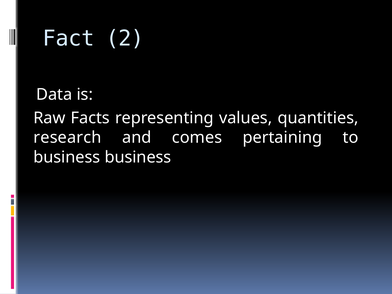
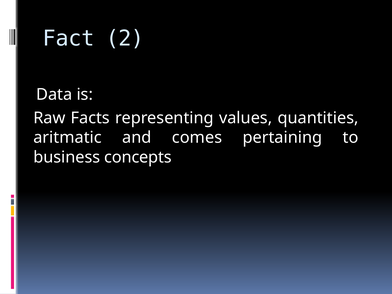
research: research -> aritmatic (68, 138)
business business: business -> concepts (138, 157)
